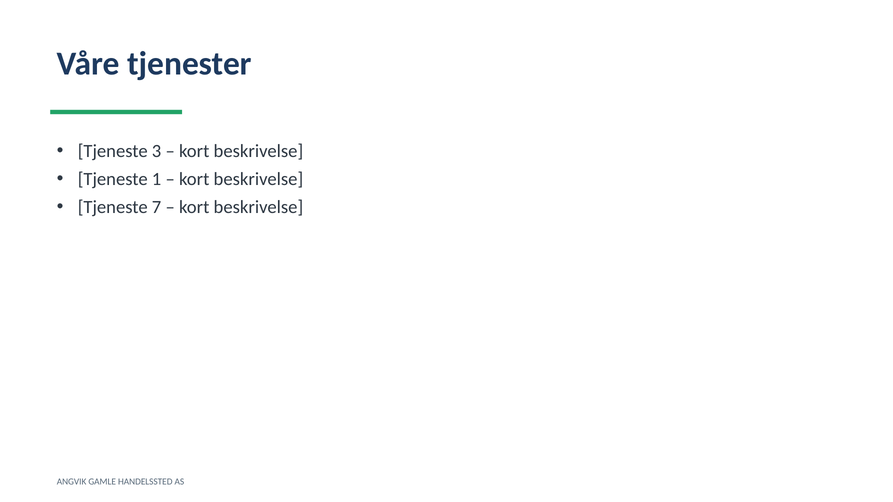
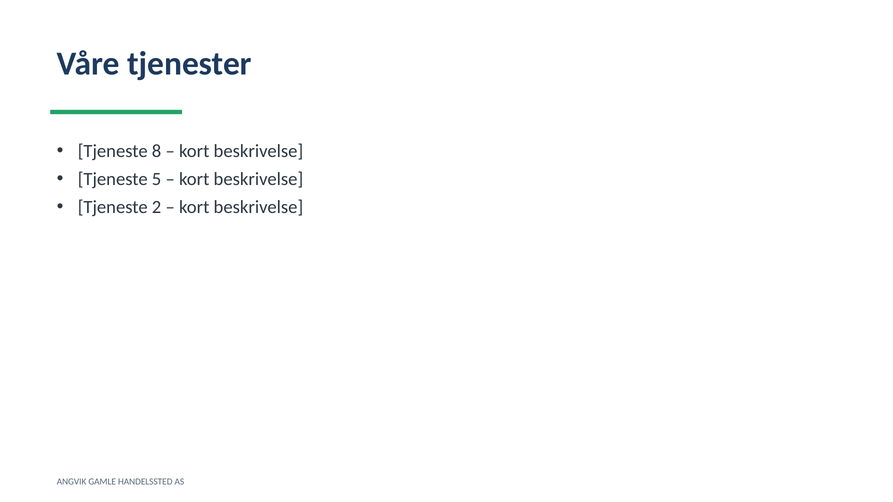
3: 3 -> 8 (157, 151)
1: 1 -> 5 (157, 179)
7: 7 -> 2 (157, 207)
